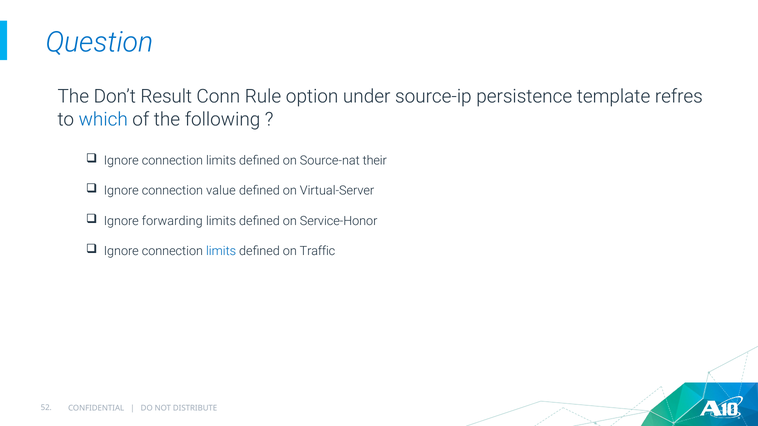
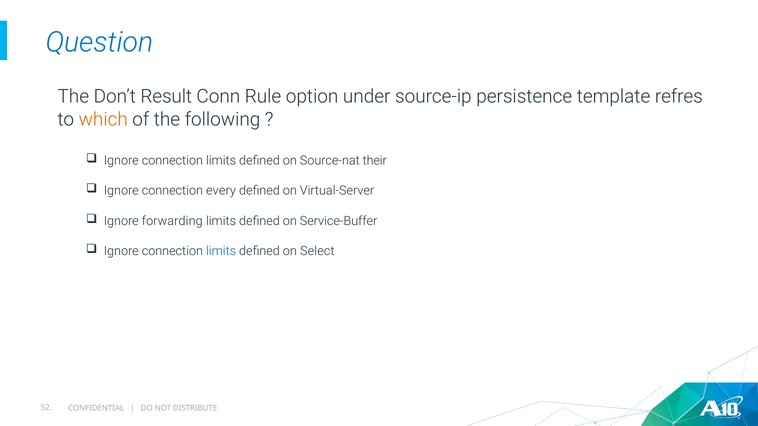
which colour: blue -> orange (103, 119)
value: value -> every (221, 191)
Service-Honor: Service-Honor -> Service-Buffer (339, 221)
Traffic: Traffic -> Select (317, 252)
